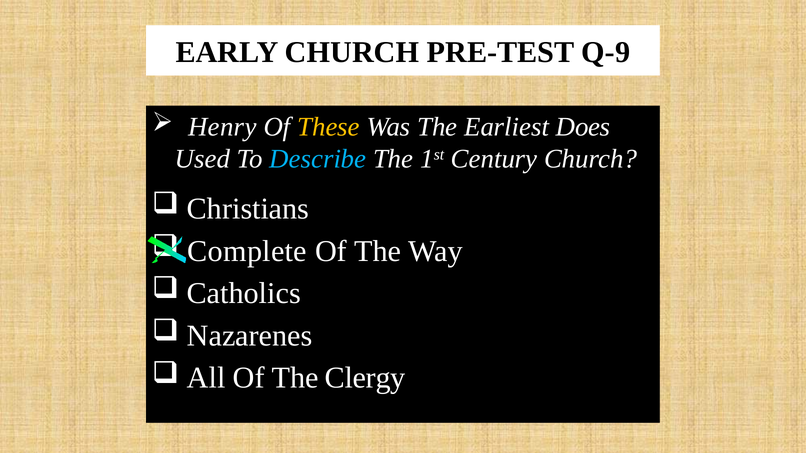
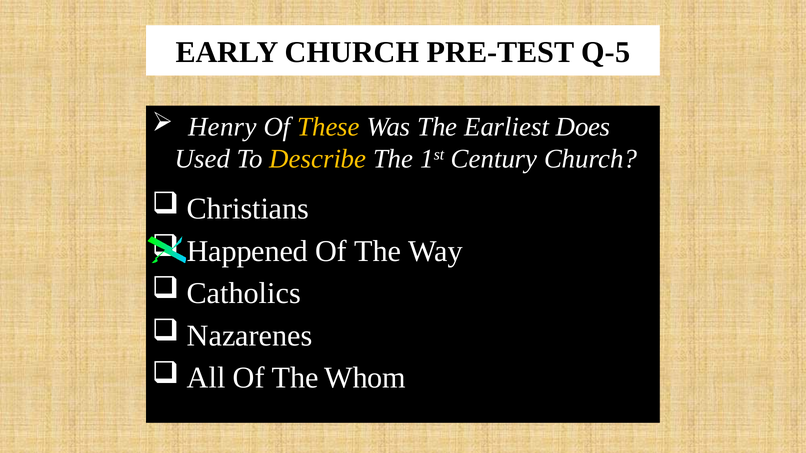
Q-9: Q-9 -> Q-5 (606, 52)
Describe colour: light blue -> yellow (318, 159)
Complete: Complete -> Happened (247, 251)
Clergy: Clergy -> Whom (365, 378)
